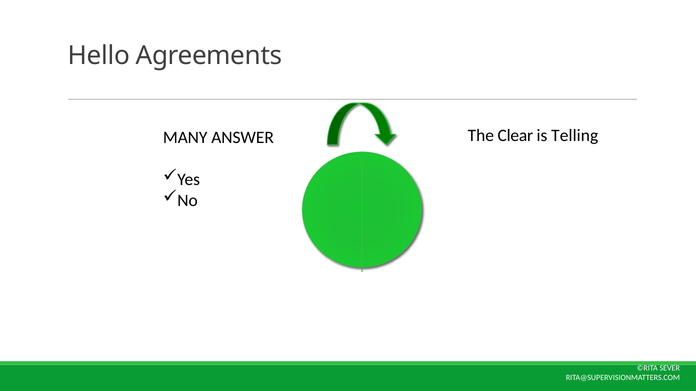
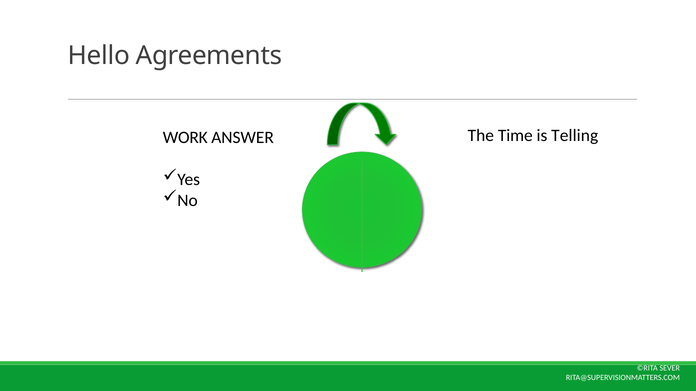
Clear: Clear -> Time (515, 136)
MANY: MANY -> WORK (185, 138)
